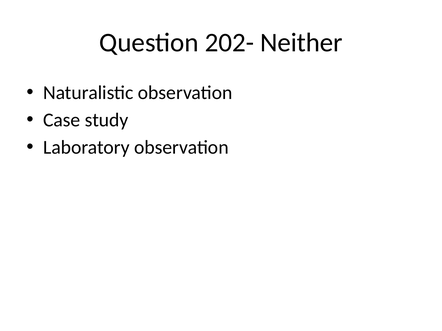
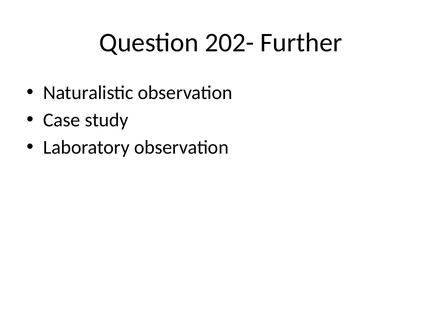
Neither: Neither -> Further (301, 43)
